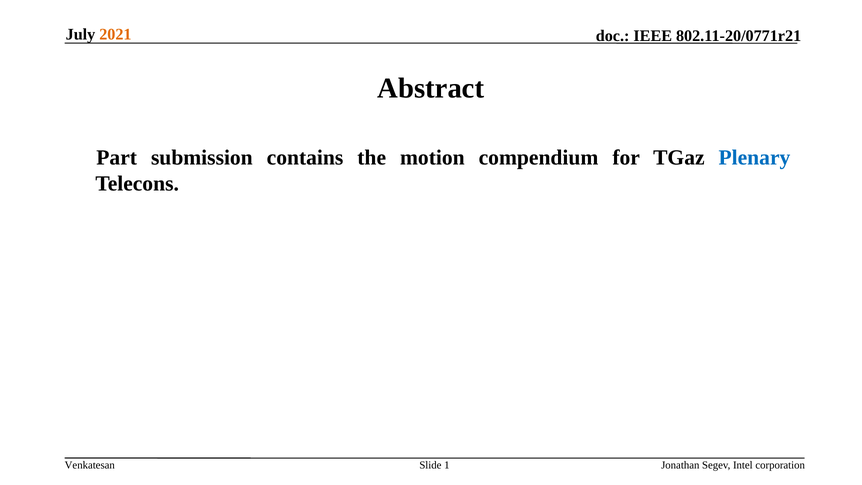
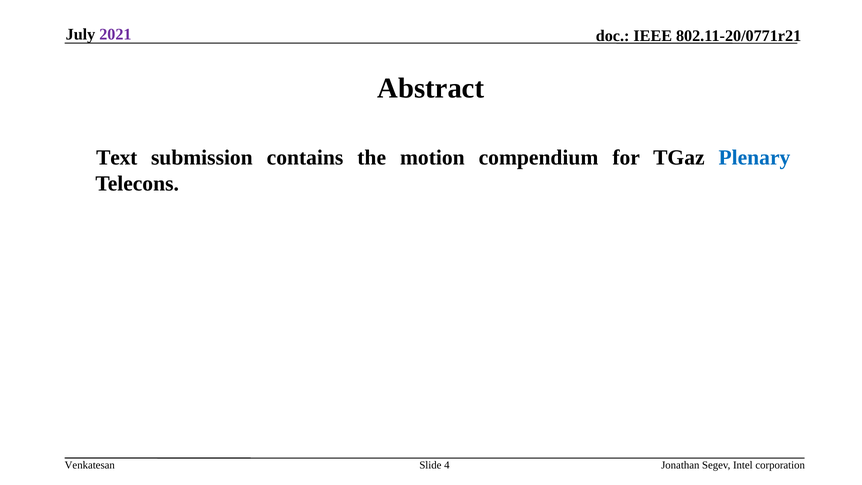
2021 colour: orange -> purple (115, 34)
Part: Part -> Text (117, 158)
1: 1 -> 4 (447, 465)
